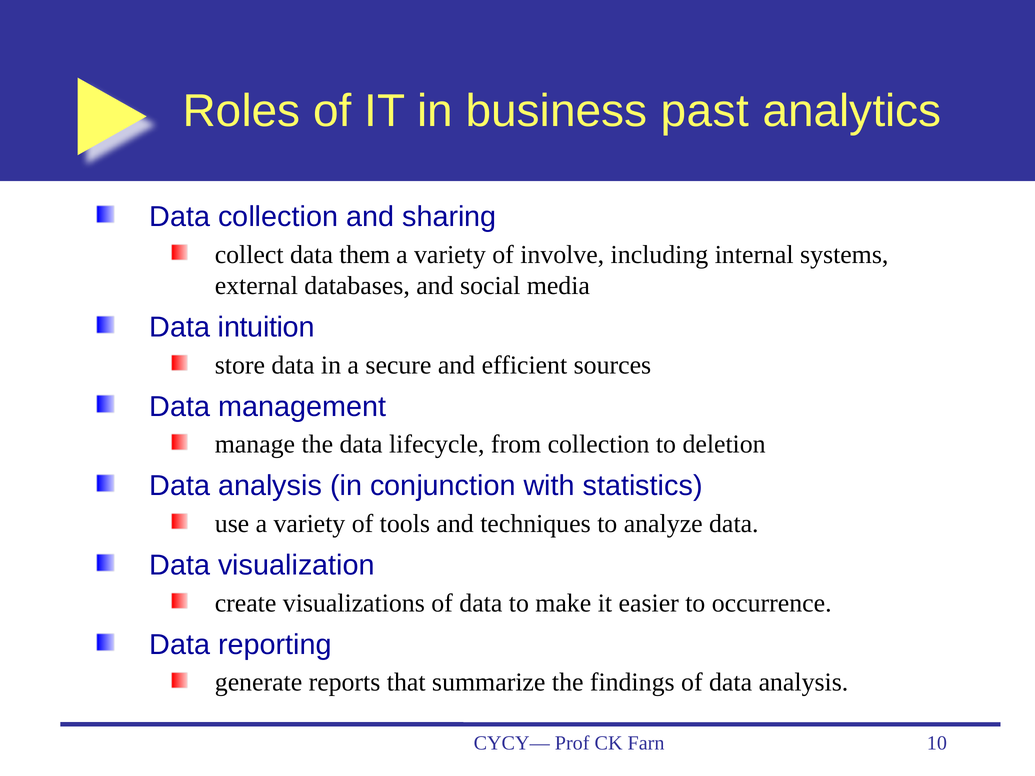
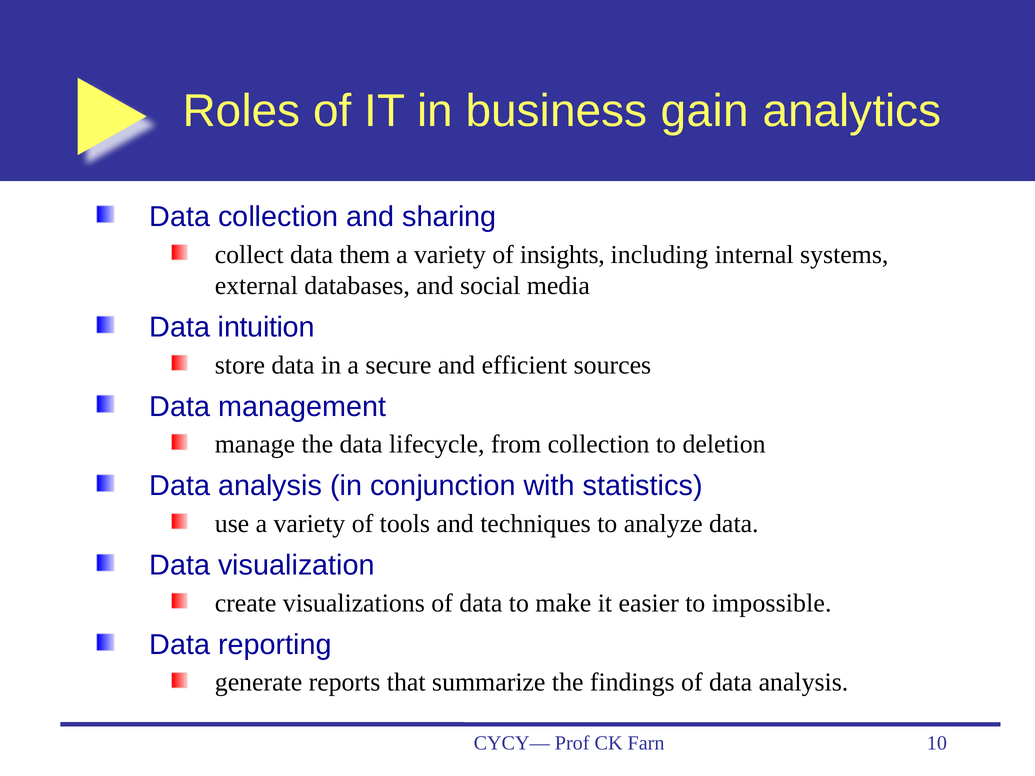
past: past -> gain (705, 111)
involve: involve -> insights (562, 255)
occurrence: occurrence -> impossible (772, 603)
